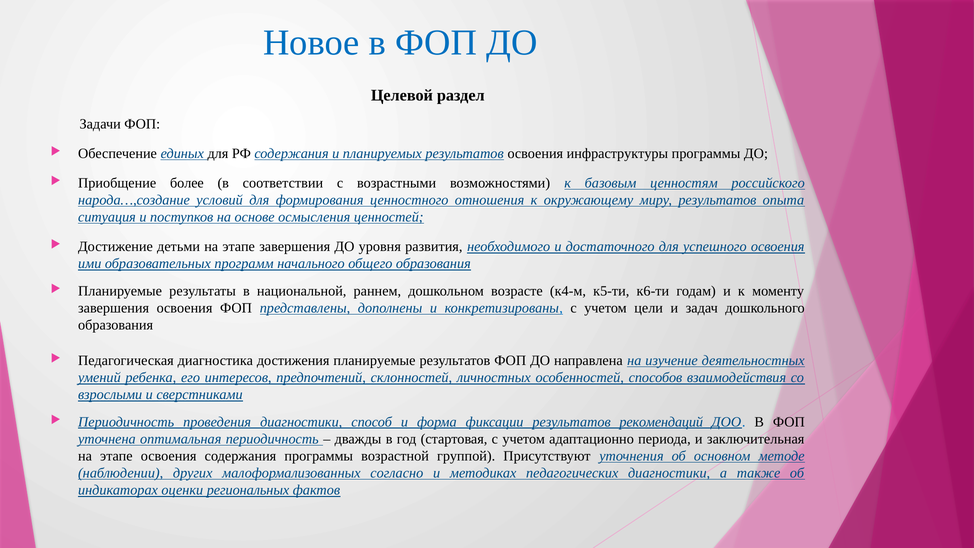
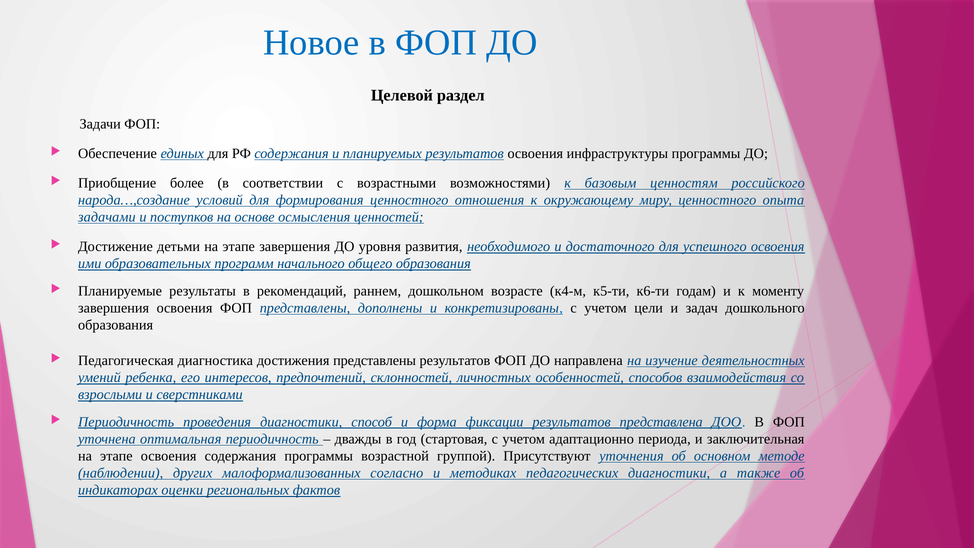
миру результатов: результатов -> ценностного (717, 200)
ситуация: ситуация -> задачами (107, 217)
национальной: национальной -> рекомендаций (302, 291)
достижения планируемые: планируемые -> представлены (375, 360)
рекомендаций: рекомендаций -> представлена (661, 422)
